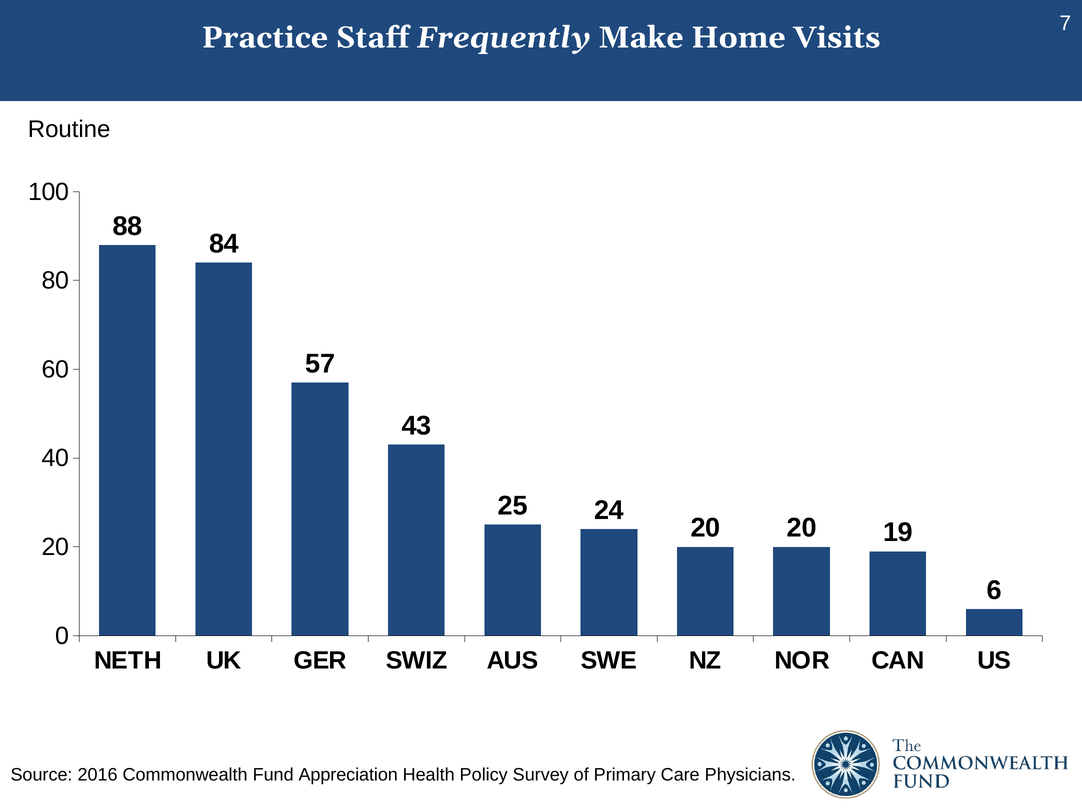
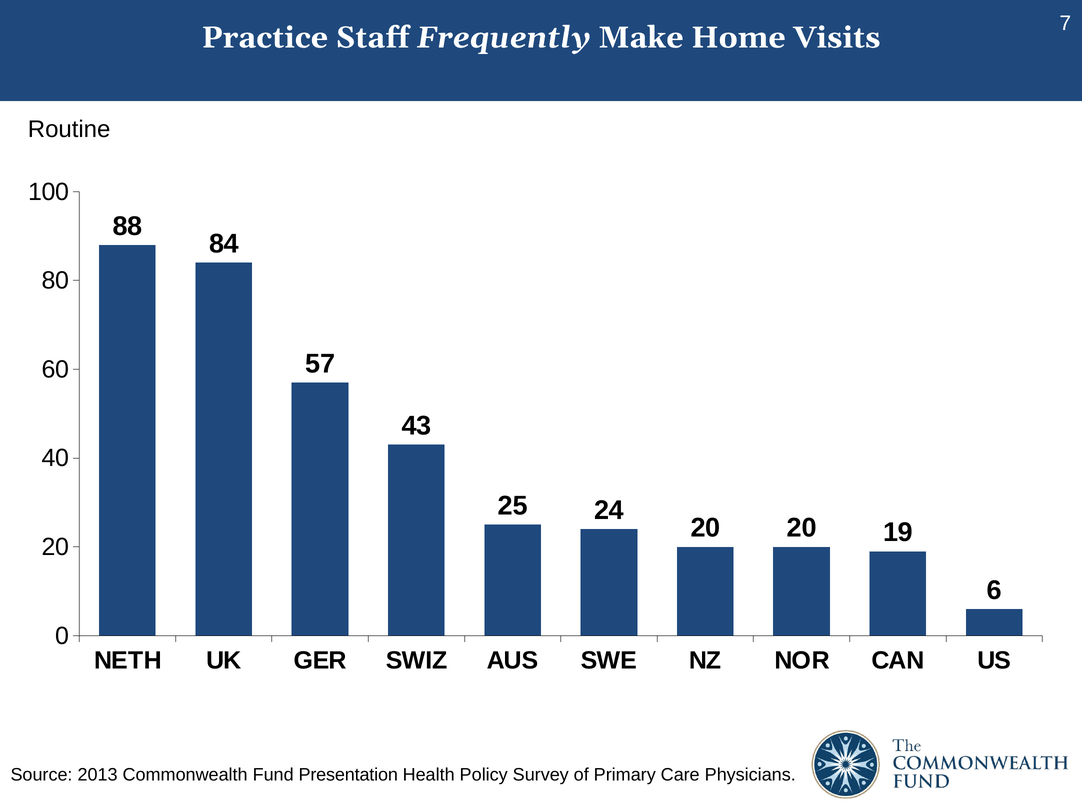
2016: 2016 -> 2013 (98, 775)
Appreciation: Appreciation -> Presentation (348, 775)
